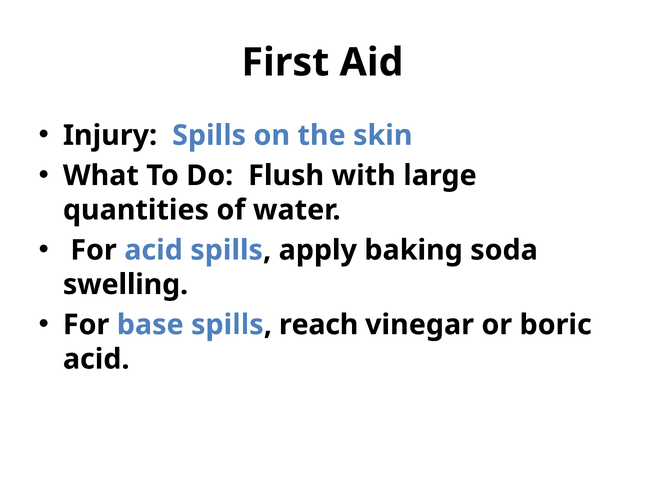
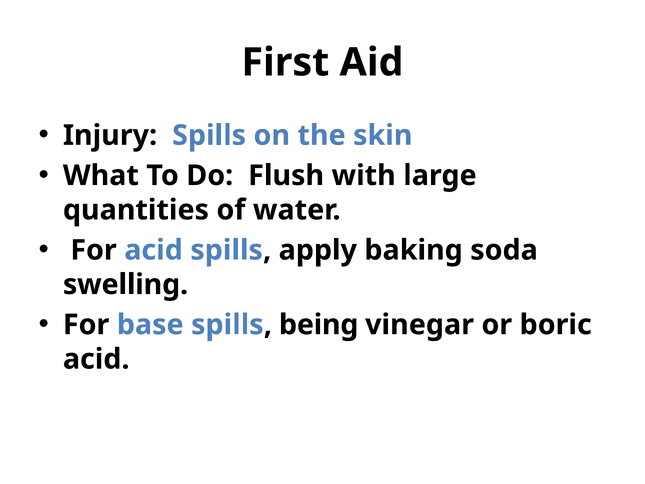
reach: reach -> being (319, 325)
